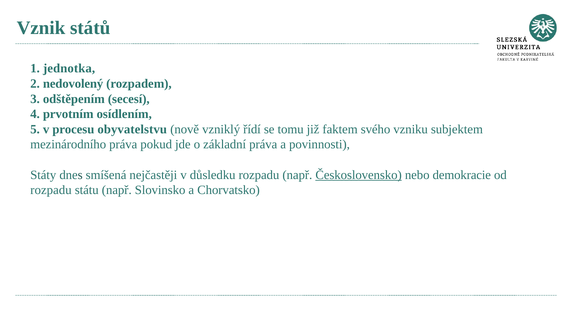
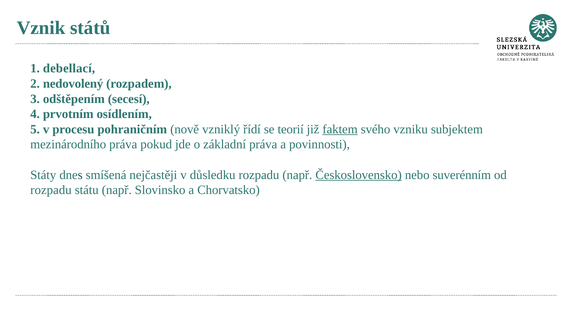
jednotka: jednotka -> debellací (69, 68)
obyvatelstvu: obyvatelstvu -> pohraničním (132, 129)
tomu: tomu -> teorií (291, 129)
faktem underline: none -> present (340, 129)
demokracie: demokracie -> suverénním (462, 175)
